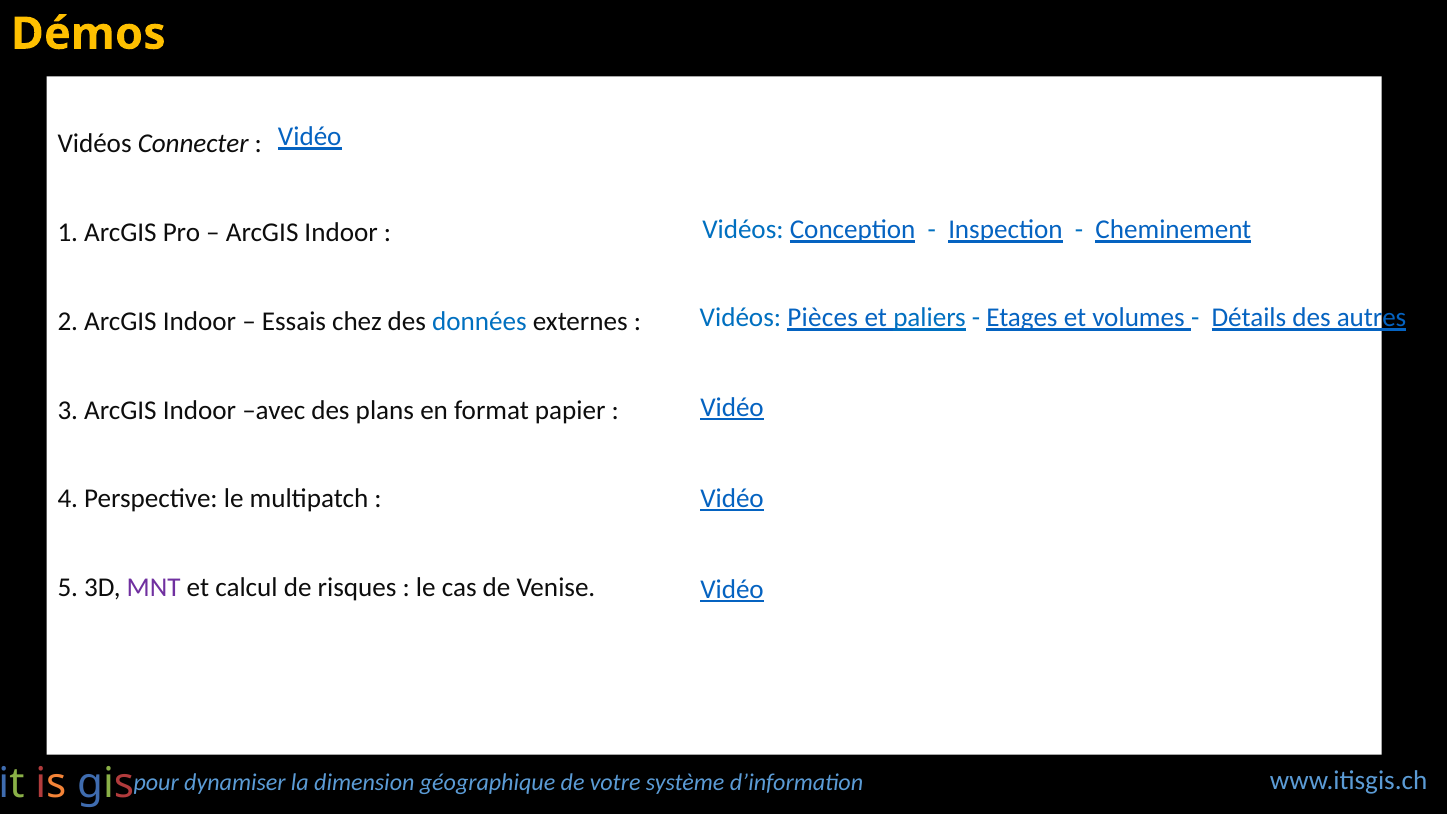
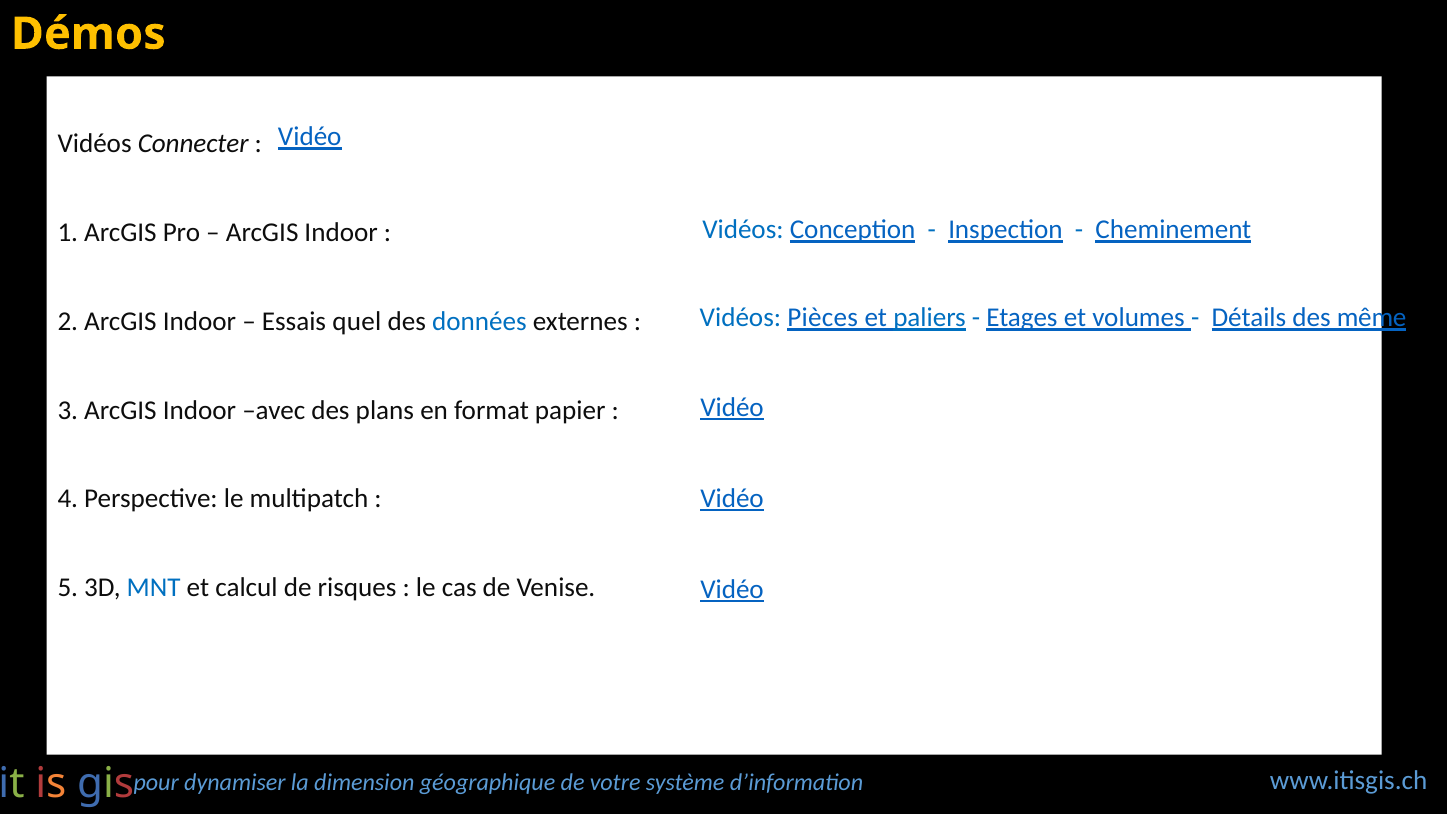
autres: autres -> même (1372, 317)
chez: chez -> quel (357, 321)
MNT colour: purple -> blue (154, 588)
